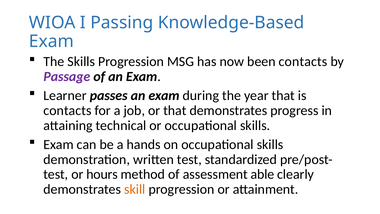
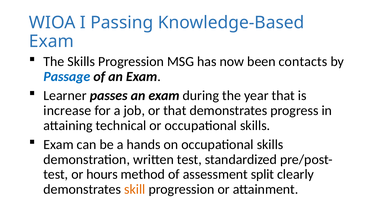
Passage colour: purple -> blue (67, 76)
contacts: contacts -> increase (67, 110)
able: able -> split (263, 174)
